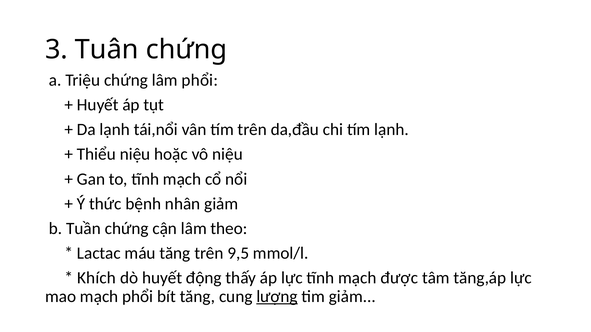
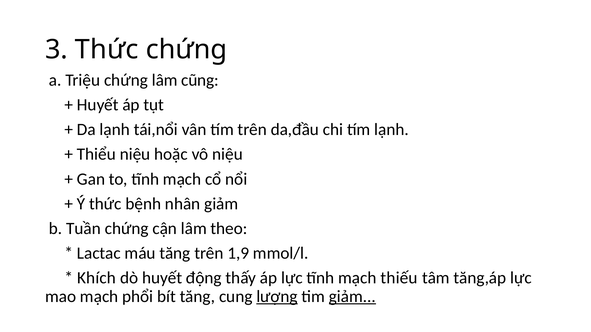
3 Tuân: Tuân -> Thức (107, 50)
lâm phổi: phổi -> cũng (200, 80)
9,5: 9,5 -> 1,9 (238, 253)
được: được -> thiếu (399, 278)
giảm underline: none -> present (352, 297)
